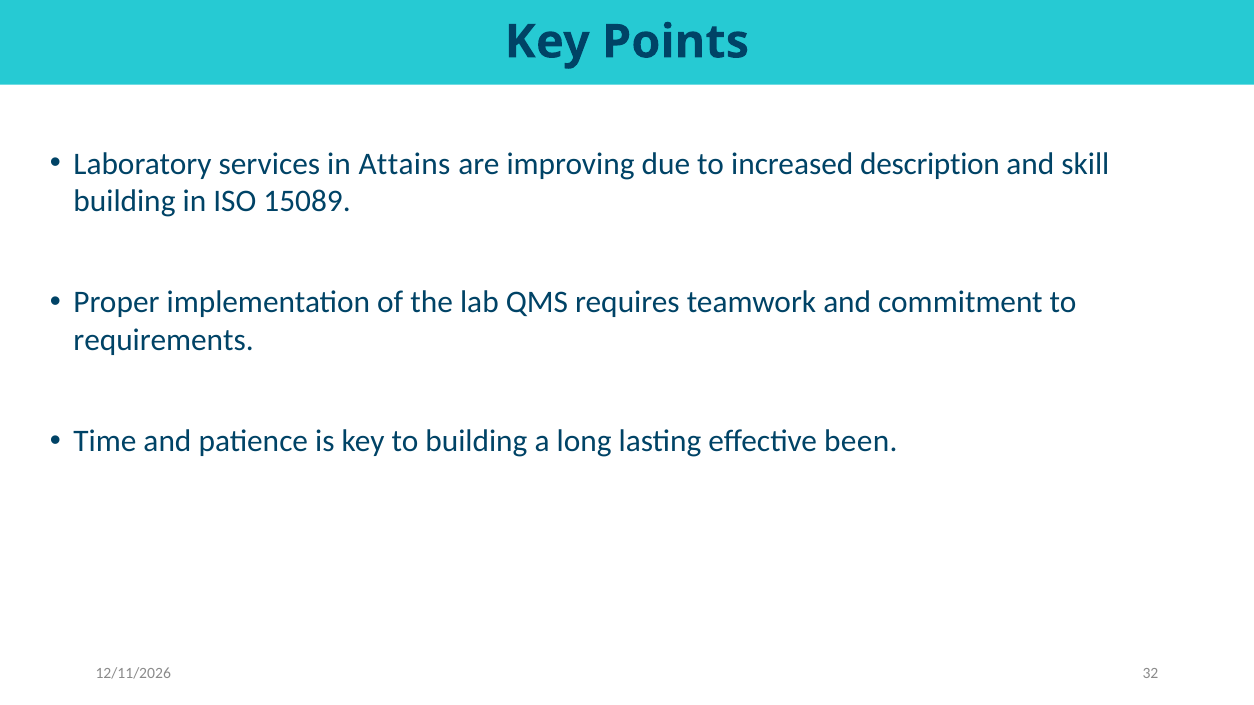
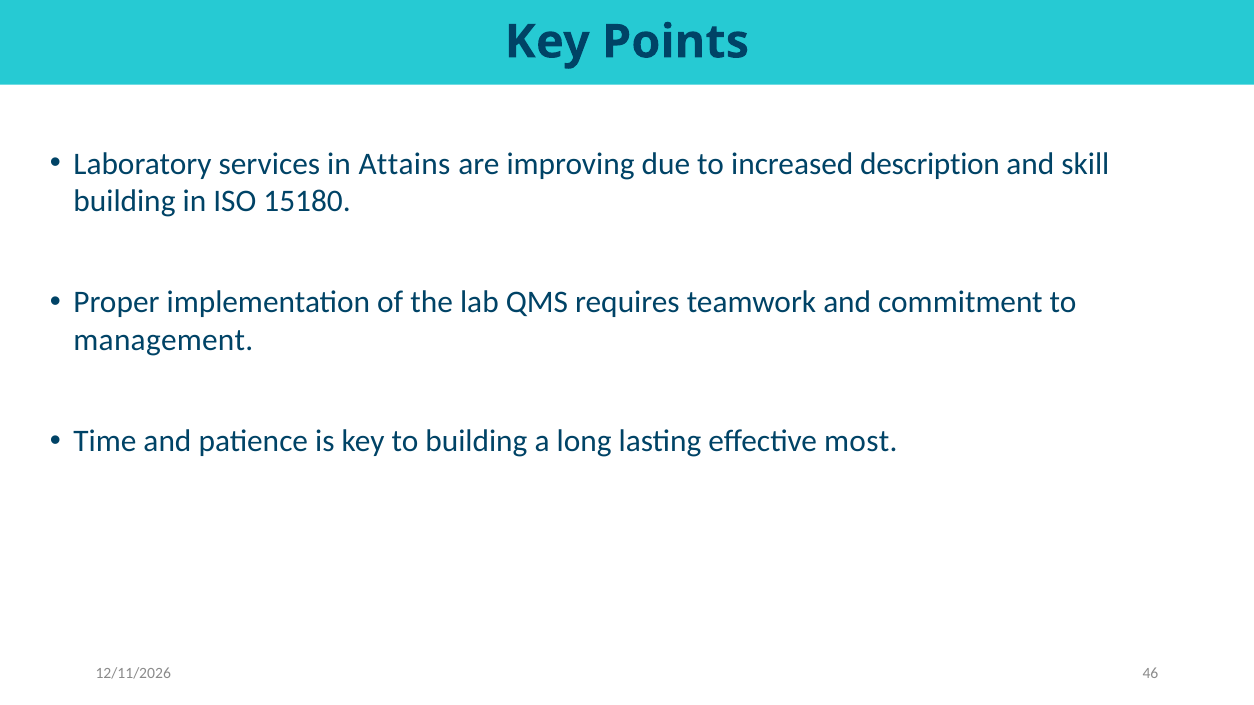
15089: 15089 -> 15180 (307, 201)
requirements: requirements -> management (163, 340)
been: been -> most (861, 442)
32: 32 -> 46 (1150, 673)
